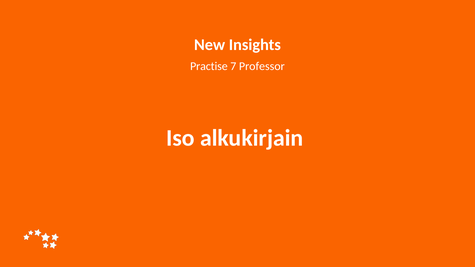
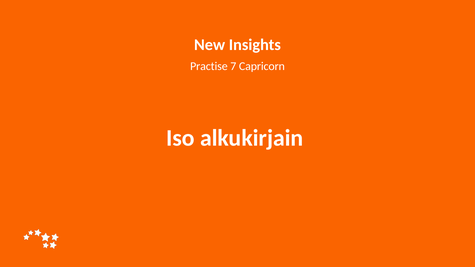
Professor: Professor -> Capricorn (262, 66)
